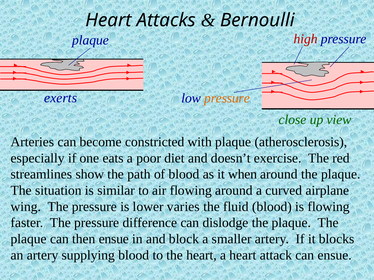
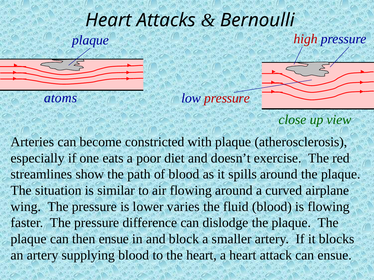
exerts: exerts -> atoms (61, 98)
pressure colour: orange -> red (227, 98)
when: when -> spills (243, 175)
